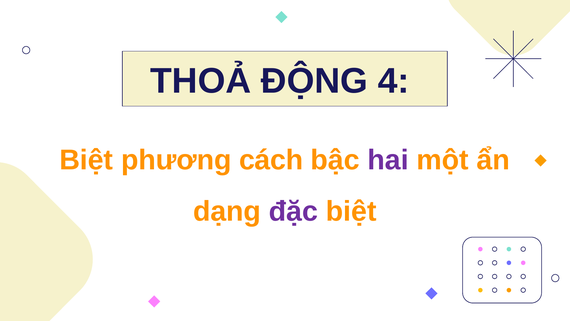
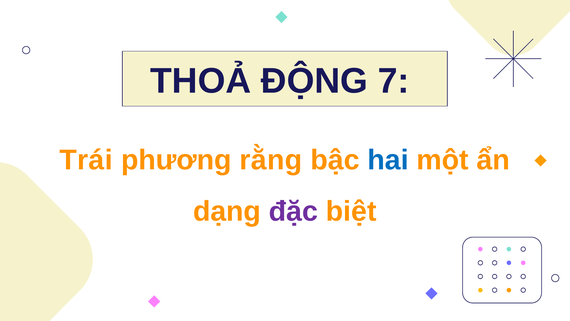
4: 4 -> 7 (394, 81)
Biệt: Biệt -> Trái (86, 160)
cách: cách -> rằng (271, 160)
hai colour: purple -> blue (388, 160)
